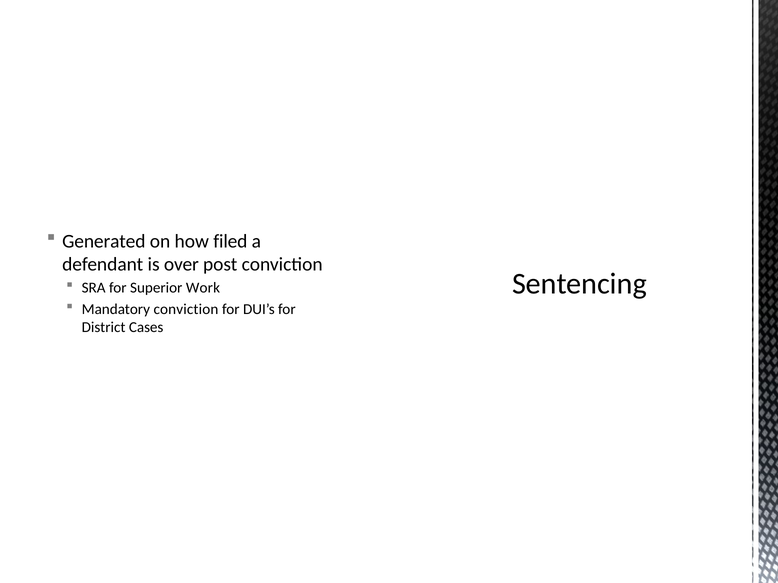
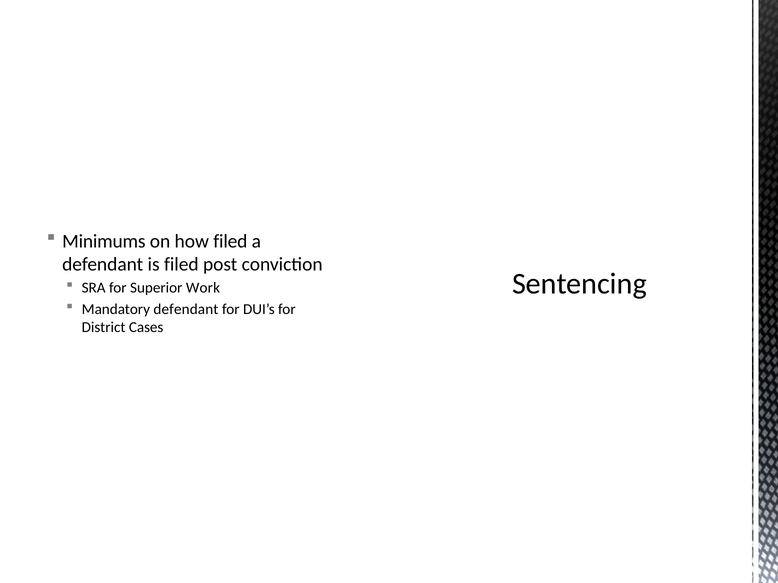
Generated: Generated -> Minimums (104, 241)
is over: over -> filed (181, 265)
Mandatory conviction: conviction -> defendant (186, 309)
